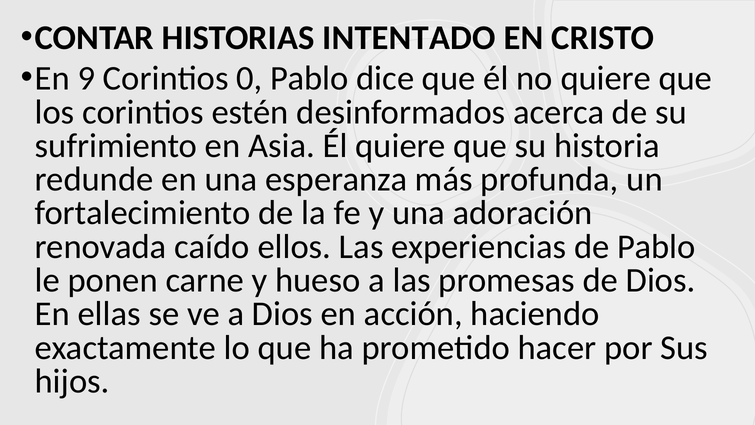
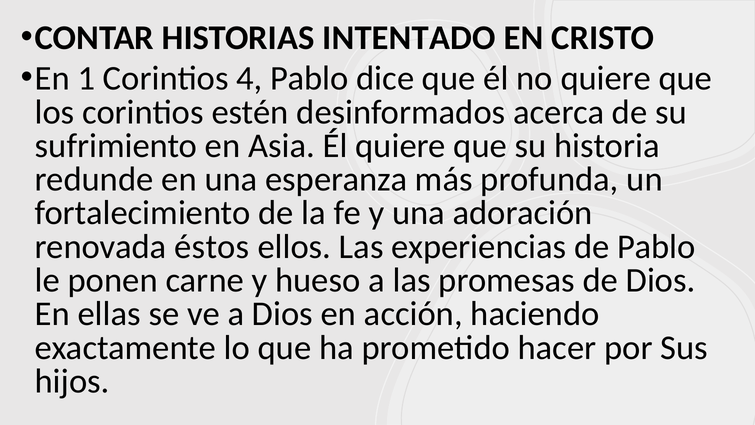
9: 9 -> 1 (86, 78)
0: 0 -> 4 (249, 78)
caído: caído -> éstos (212, 246)
